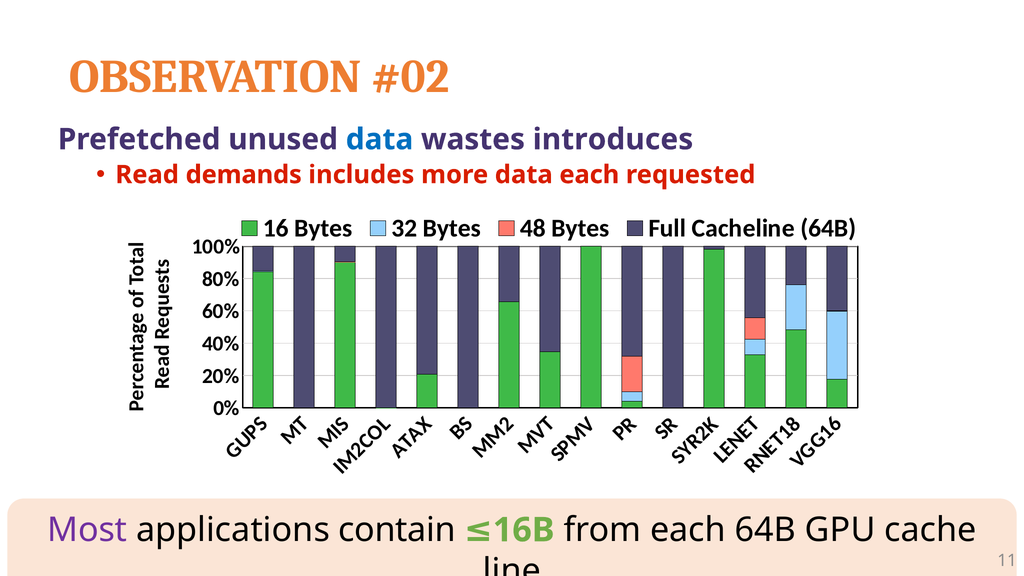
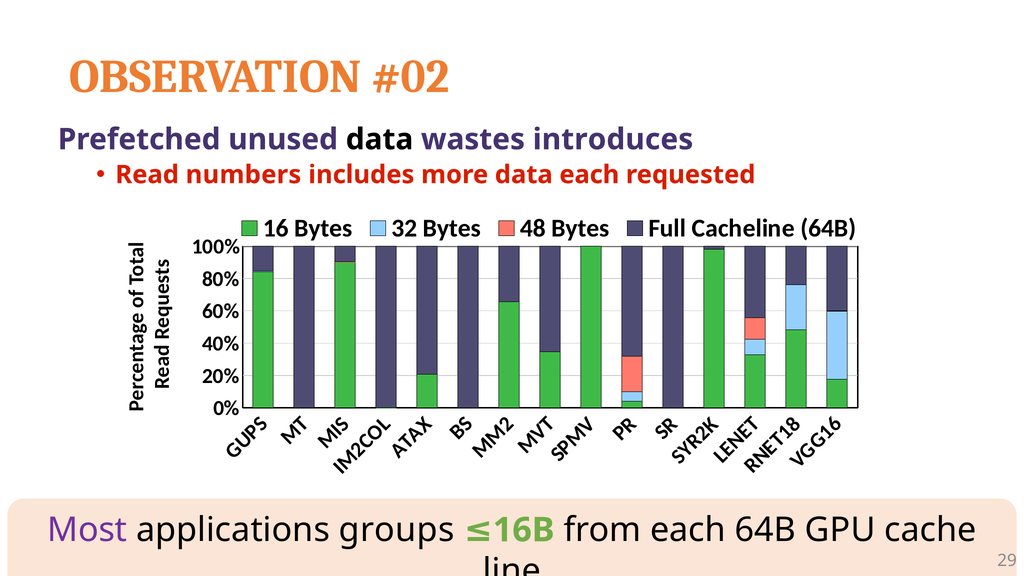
data colour: blue -> black (380, 139)
demands: demands -> numbers (243, 175)
contain: contain -> groups (397, 530)
11: 11 -> 29 (1007, 560)
